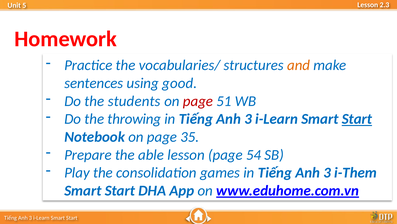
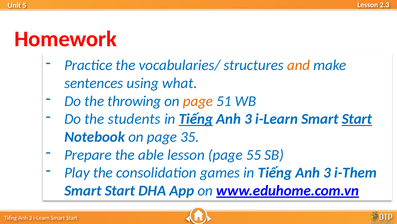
good: good -> what (180, 83)
students: students -> throwing (134, 101)
page colour: red -> orange (198, 101)
throwing: throwing -> students (134, 119)
Tiếng underline: none -> present (196, 119)
54: 54 -> 55 (254, 154)
